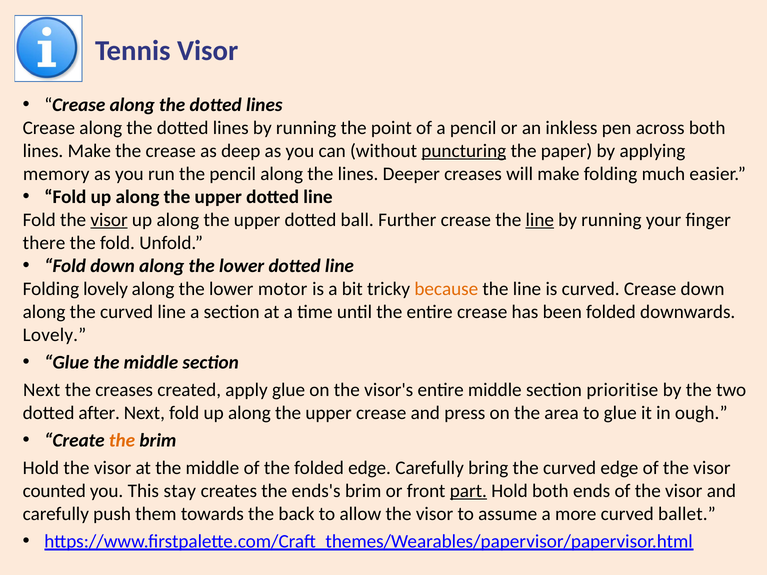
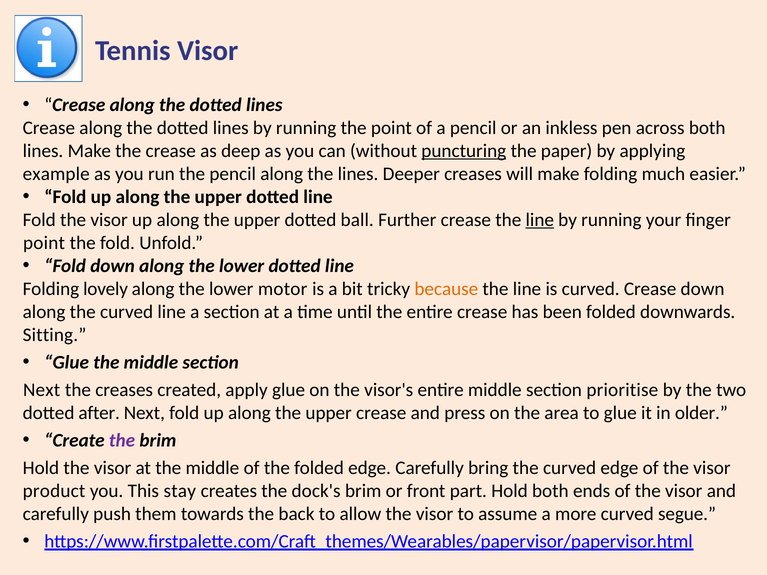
memory: memory -> example (56, 174)
visor underline: present -> none (109, 220)
there: there -> point (44, 243)
Lovely: Lovely -> Sitting (55, 335)
ough: ough -> older (701, 413)
the colour: orange -> purple (122, 441)
counted: counted -> product (54, 491)
ends's: ends's -> dock's (316, 491)
part underline: present -> none (468, 491)
ballet: ballet -> segue (687, 514)
